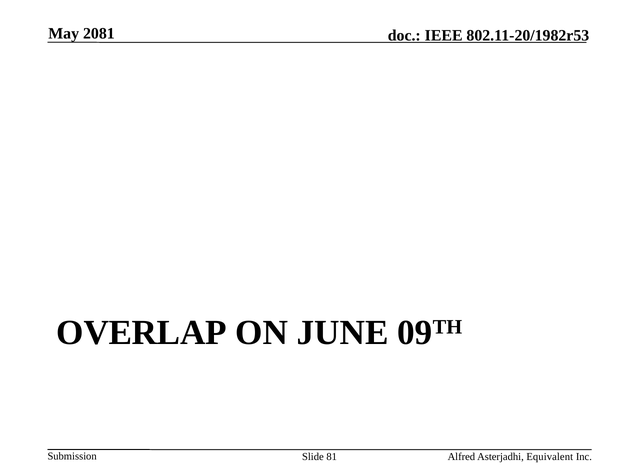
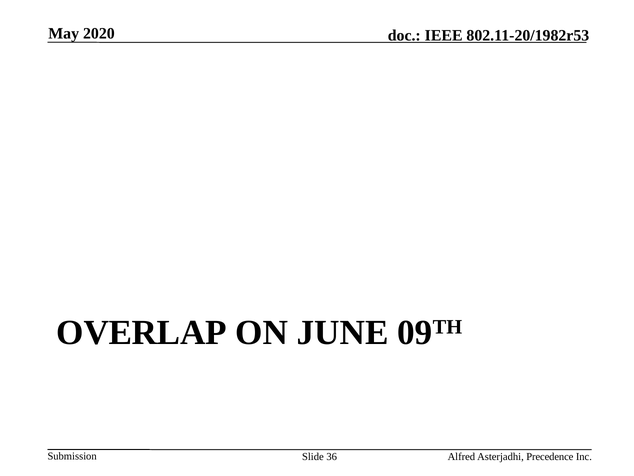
2081: 2081 -> 2020 (99, 34)
81: 81 -> 36 (332, 456)
Equivalent: Equivalent -> Precedence (550, 456)
